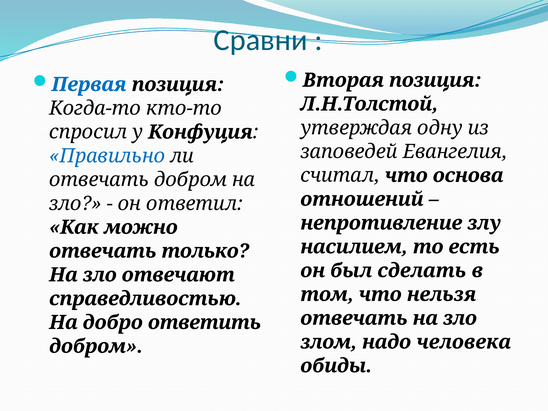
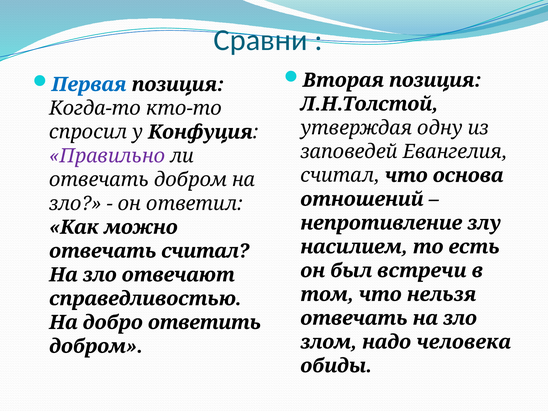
Правильно colour: blue -> purple (107, 156)
отвечать только: только -> считал (205, 251)
сделать: сделать -> встречи (422, 271)
